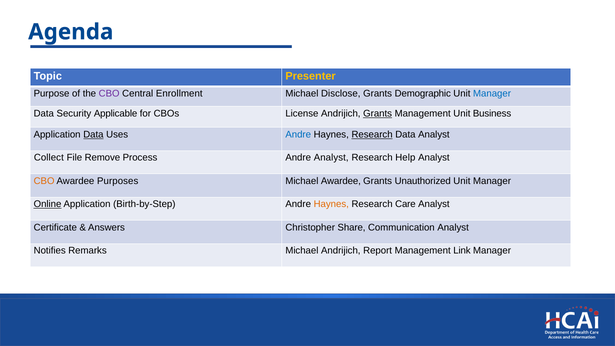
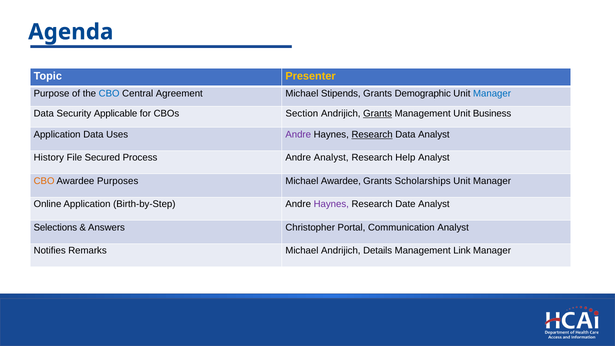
CBO colour: purple -> blue (109, 94)
Enrollment: Enrollment -> Agreement (179, 94)
Disclose: Disclose -> Stipends (341, 94)
License: License -> Section (302, 114)
Data underline: present -> none (93, 135)
Andre colour: blue -> purple (298, 135)
Collect: Collect -> History (49, 158)
Remove: Remove -> Secured (102, 158)
Unauthorized: Unauthorized -> Scholarships (423, 181)
Online underline: present -> none (48, 204)
Haynes colour: orange -> purple (331, 204)
Care: Care -> Date (405, 204)
Certificate: Certificate -> Selections (55, 227)
Share: Share -> Portal (351, 227)
Report: Report -> Details (378, 251)
